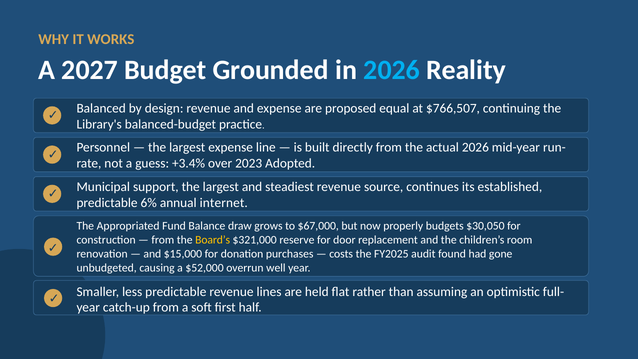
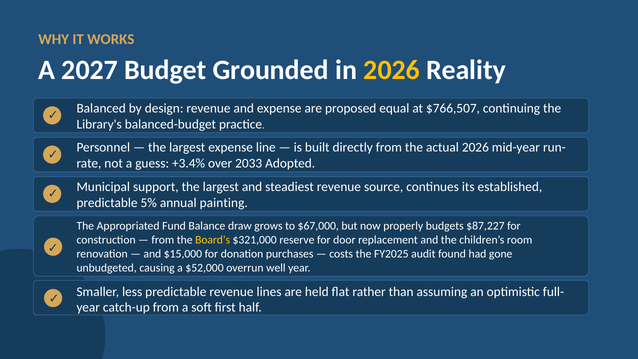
2026 colour: light blue -> yellow (392, 70)
2023: 2023 -> 2033 (249, 163)
6%: 6% -> 5% (149, 203)
internet: internet -> painting (224, 203)
$30,050: $30,050 -> $87,227 (485, 226)
